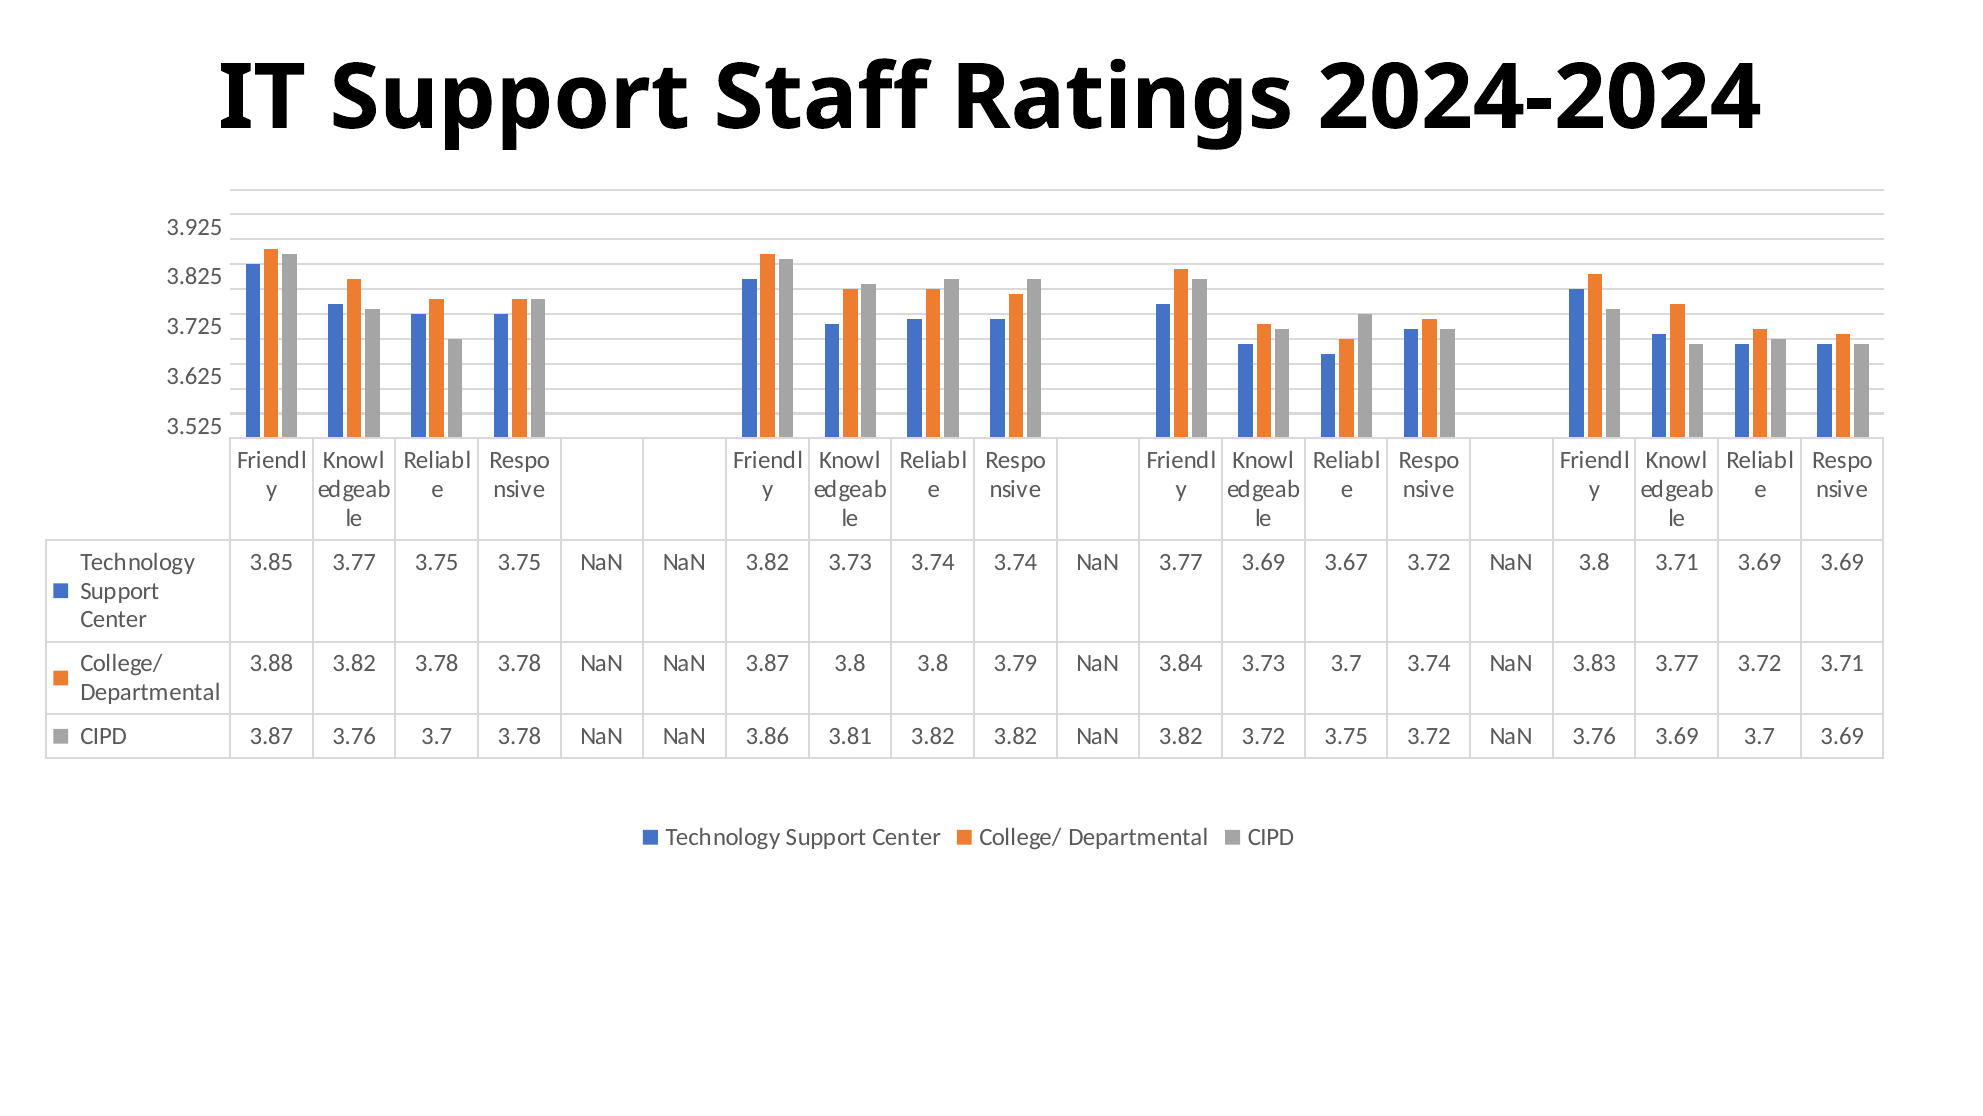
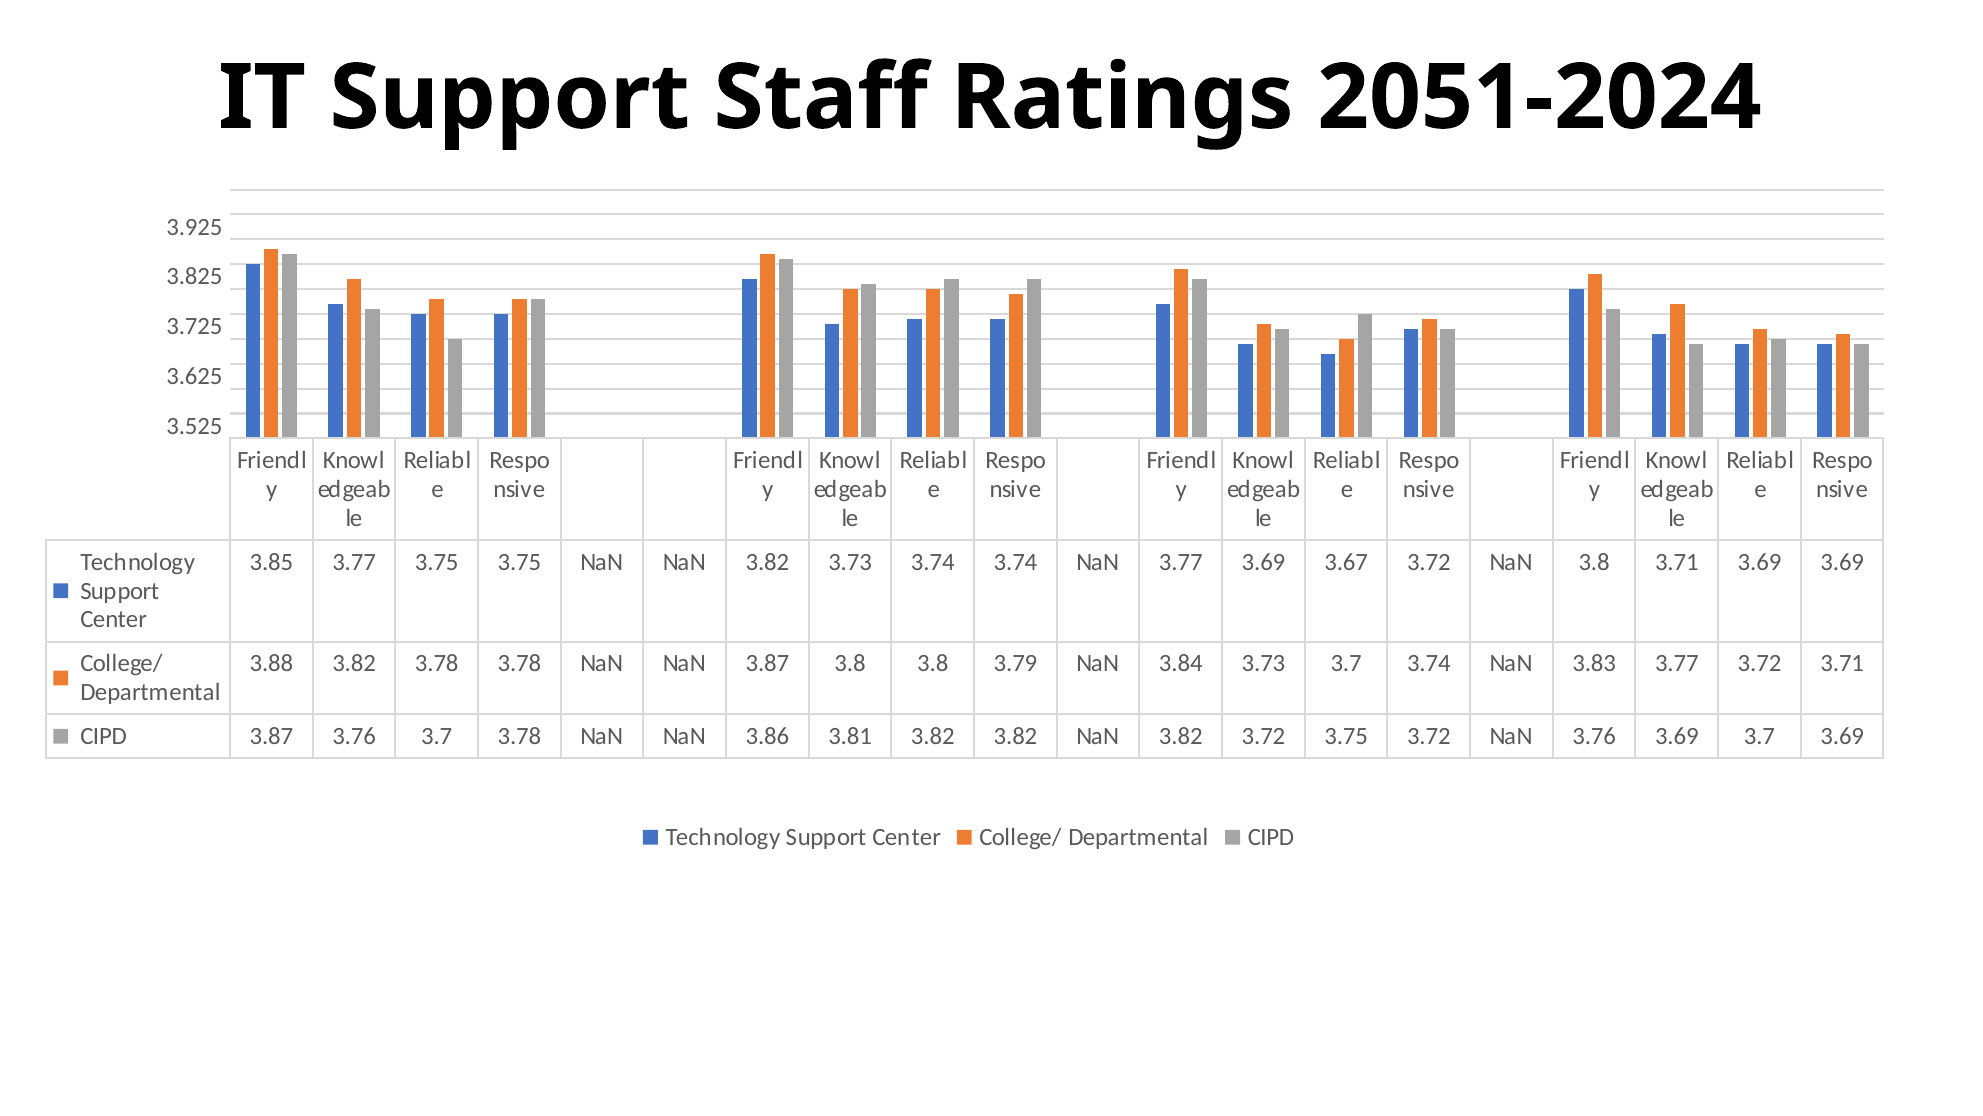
2024-2024: 2024-2024 -> 2051-2024 (1539, 98)
